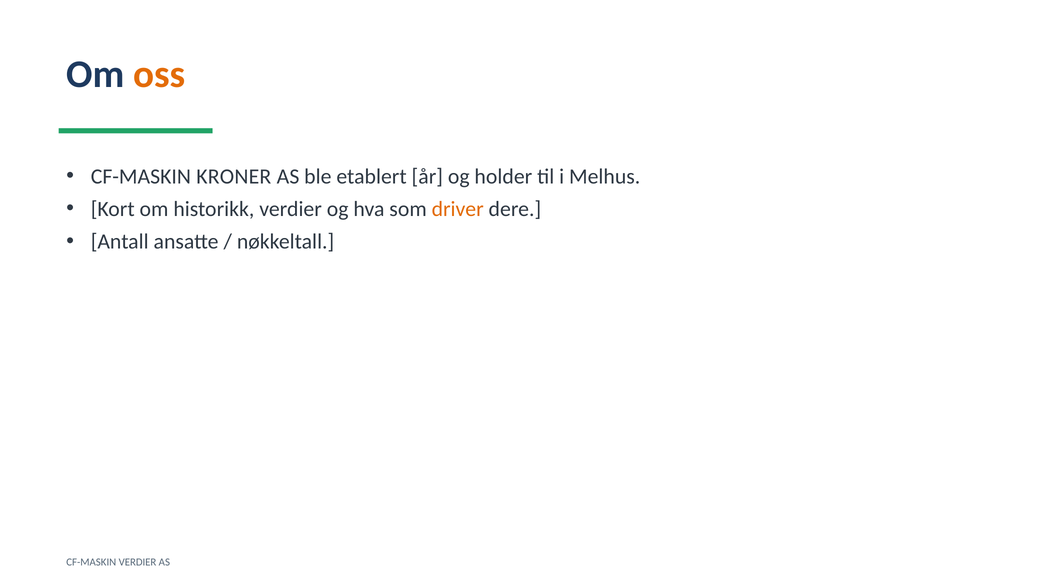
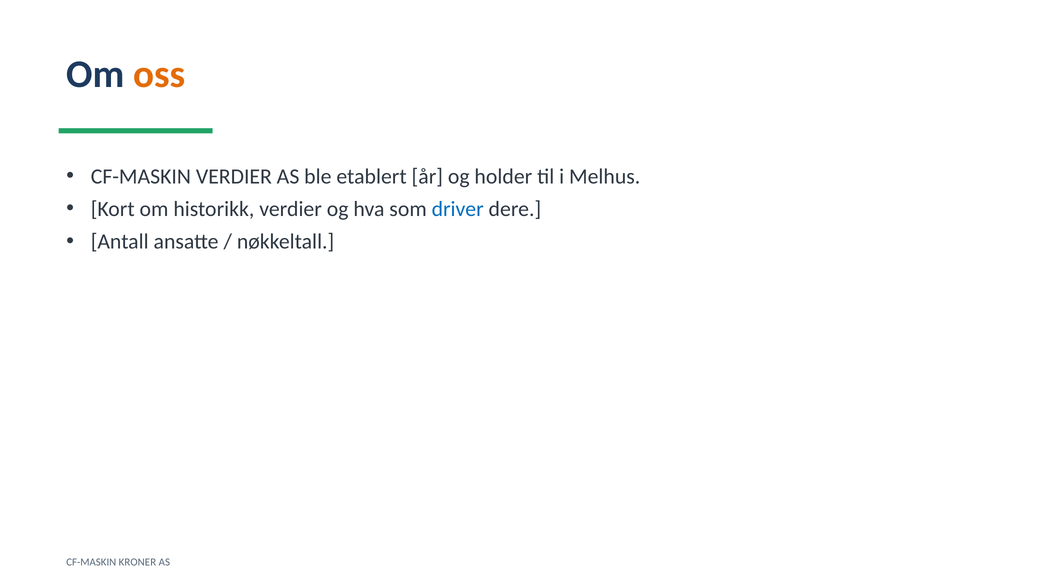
CF-MASKIN KRONER: KRONER -> VERDIER (234, 177)
driver colour: orange -> blue (458, 209)
CF-MASKIN VERDIER: VERDIER -> KRONER (137, 563)
